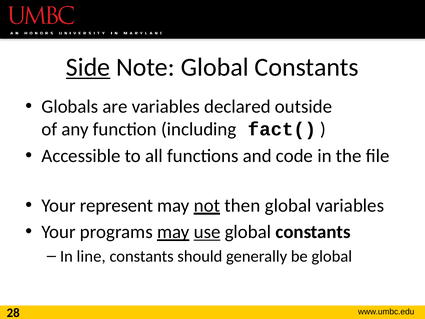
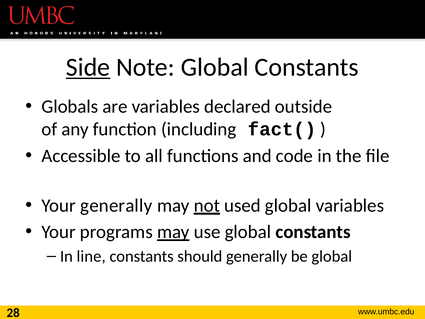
Your represent: represent -> generally (116, 205)
then: then -> used (243, 205)
use underline: present -> none (207, 232)
